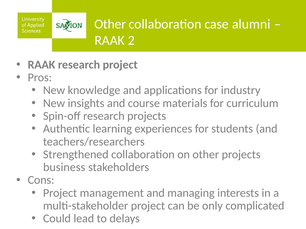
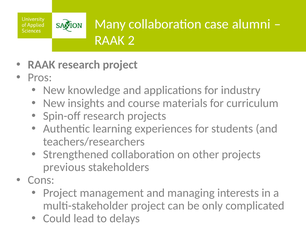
Other: Other -> Many (110, 24)
business: business -> previous (64, 168)
